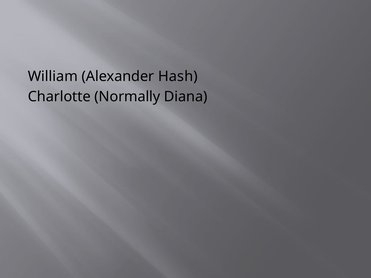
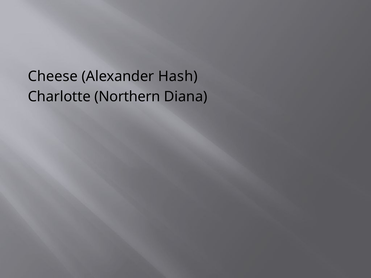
William: William -> Cheese (53, 76)
Normally: Normally -> Northern (127, 97)
